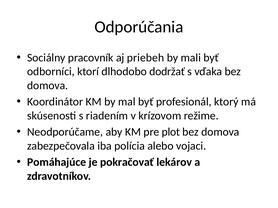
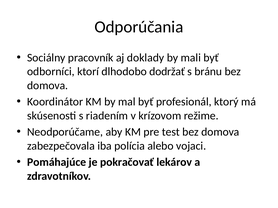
priebeh: priebeh -> doklady (146, 58)
vďaka: vďaka -> bránu (208, 72)
plot: plot -> test (171, 132)
